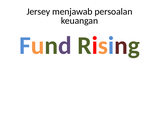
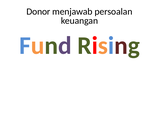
Jersey: Jersey -> Donor (38, 12)
